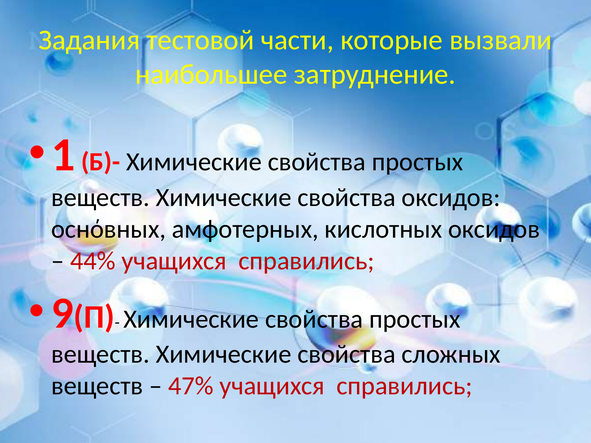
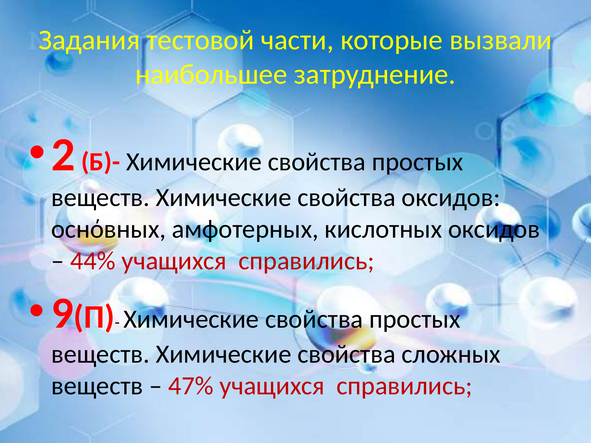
1: 1 -> 2 (63, 155)
